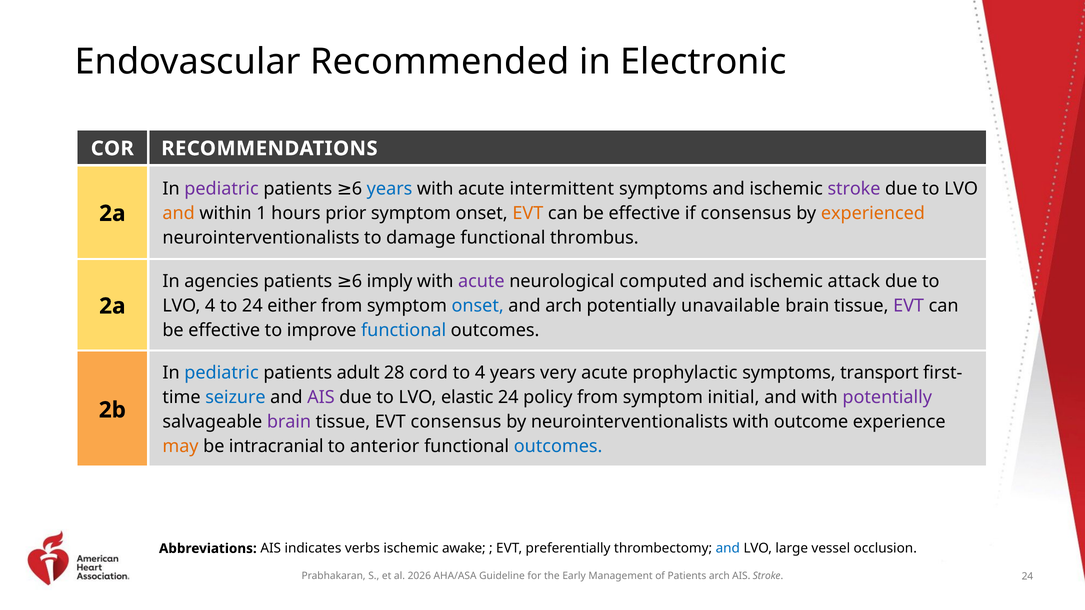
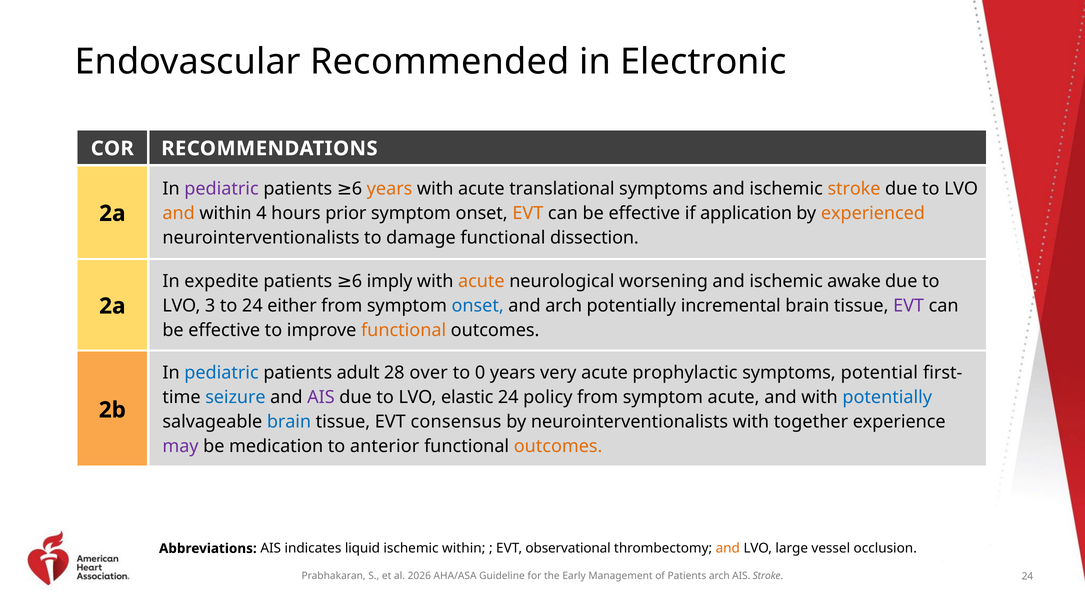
years colour: blue -> orange (390, 189)
intermittent: intermittent -> translational (562, 189)
stroke colour: purple -> orange (854, 189)
1: 1 -> 4 (262, 213)
if consensus: consensus -> application (746, 213)
thrombus: thrombus -> dissection (594, 238)
agencies: agencies -> expedite (221, 281)
acute colour: purple -> orange (481, 281)
computed: computed -> worsening (664, 281)
attack: attack -> awake (854, 281)
LVO 4: 4 -> 3 (210, 306)
unavailable: unavailable -> incremental (731, 306)
functional colour: blue -> orange (404, 330)
cord: cord -> over (429, 373)
to 4: 4 -> 0 (480, 373)
transport: transport -> potential (879, 373)
symptom initial: initial -> acute (734, 398)
potentially colour: purple -> blue (887, 398)
brain colour: purple -> blue (289, 422)
outcome: outcome -> together (811, 422)
may colour: orange -> purple (181, 447)
intracranial: intracranial -> medication (276, 447)
outcomes colour: blue -> orange (558, 447)
verbs: verbs -> liquid (362, 549)
ischemic awake: awake -> within (464, 549)
preferentially: preferentially -> observational (568, 549)
and colour: blue -> orange (728, 549)
